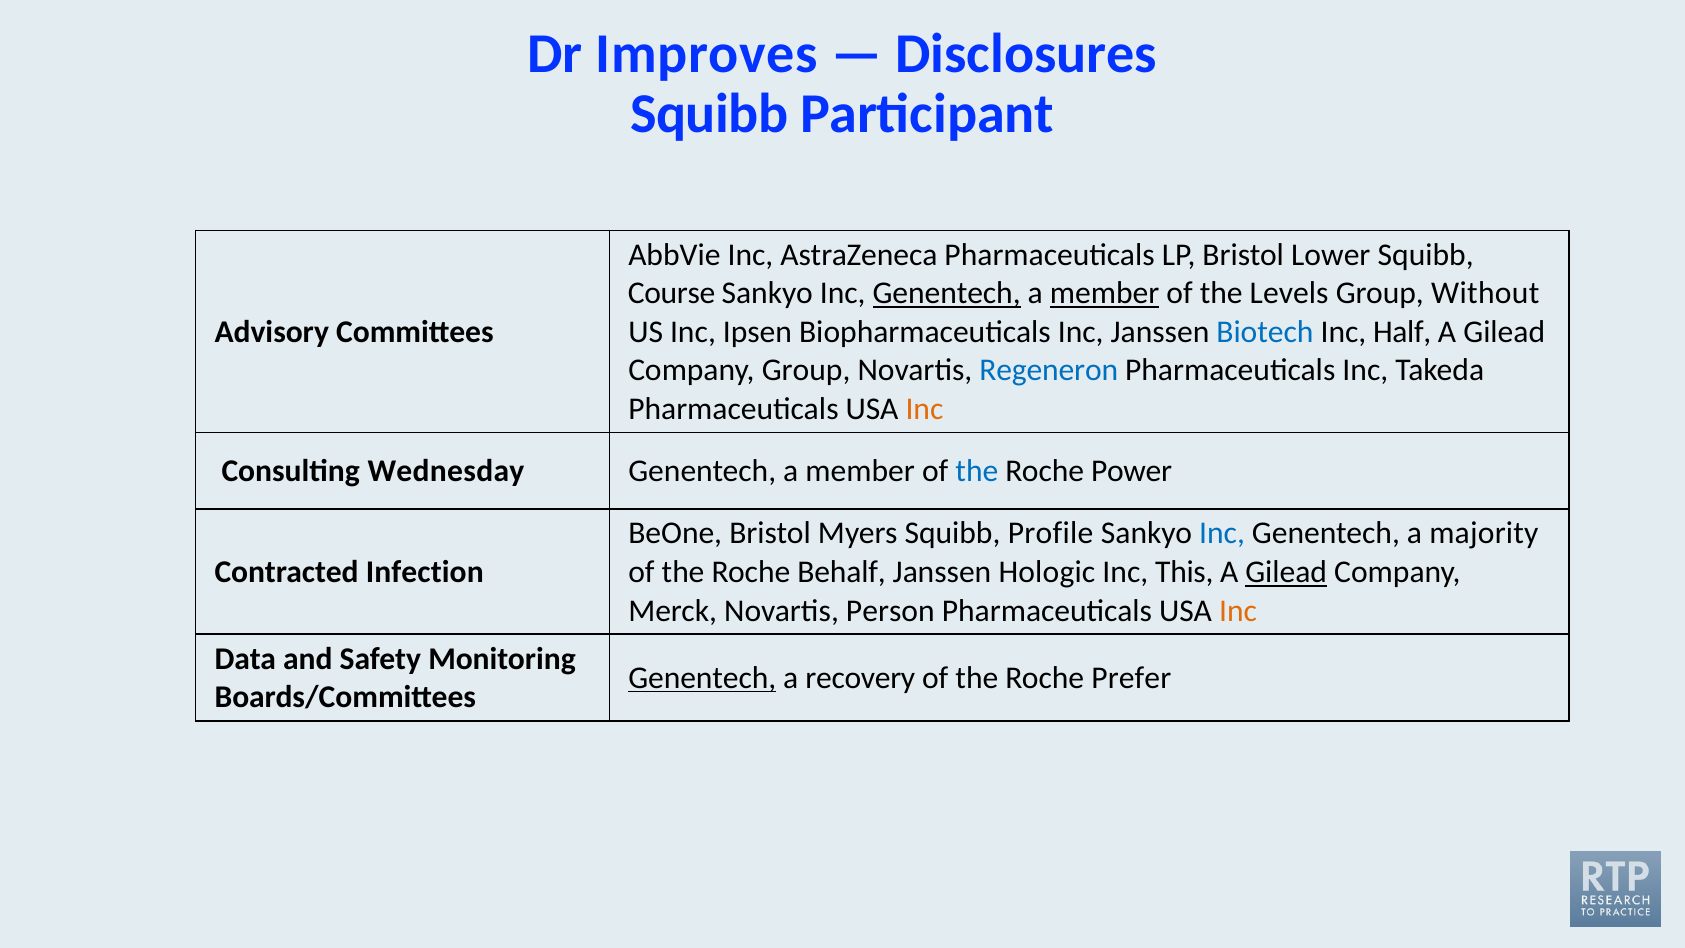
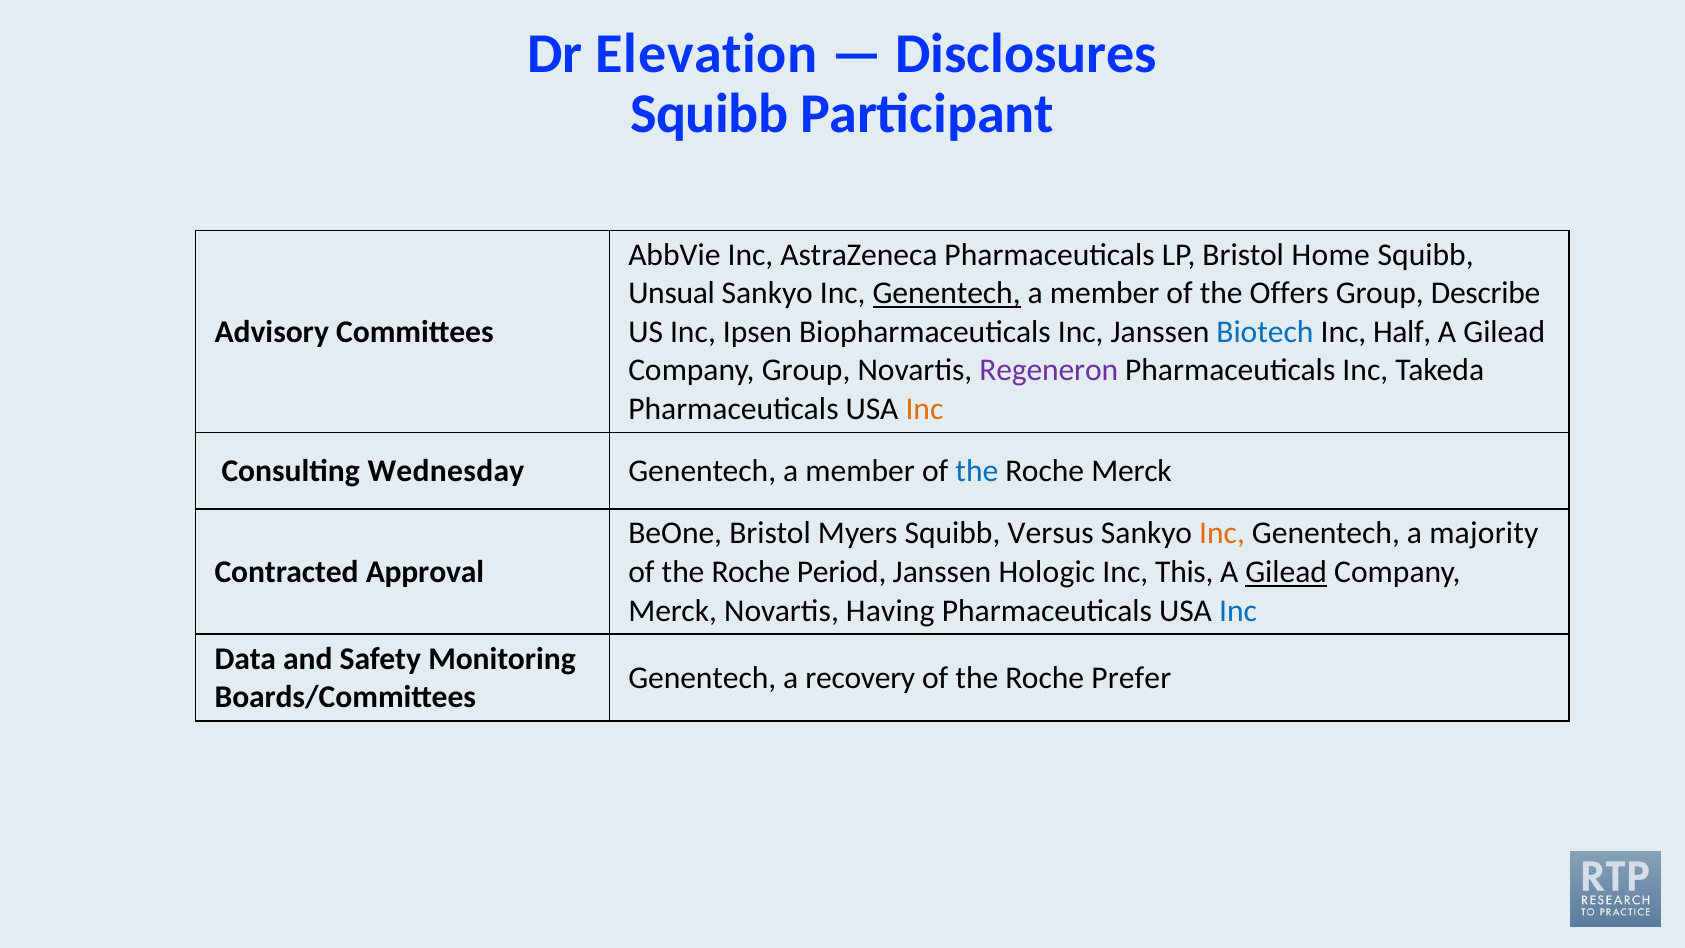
Improves: Improves -> Elevation (707, 54)
Lower: Lower -> Home (1331, 255)
Course: Course -> Unsual (672, 293)
member underline: present -> none (1105, 293)
Levels: Levels -> Offers (1289, 293)
Without: Without -> Describe (1486, 293)
Regeneron colour: blue -> purple (1049, 370)
Roche Power: Power -> Merck (1132, 471)
Profile: Profile -> Versus (1051, 533)
Inc colour: blue -> orange (1222, 533)
Infection: Infection -> Approval (425, 572)
Behalf: Behalf -> Period (842, 572)
Person: Person -> Having (890, 610)
Inc colour: orange -> blue (1238, 610)
Genentech underline: present -> none (702, 678)
